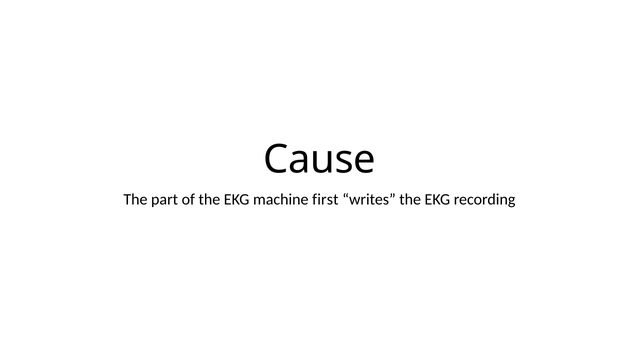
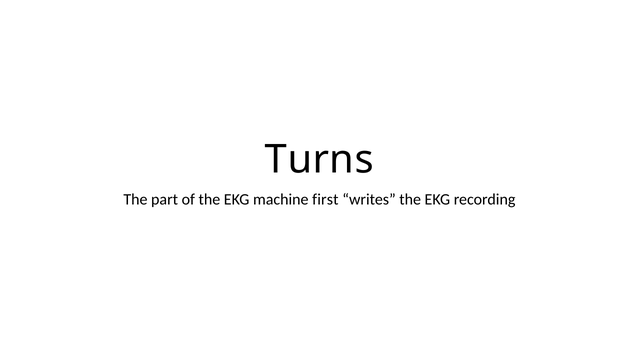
Cause: Cause -> Turns (319, 160)
